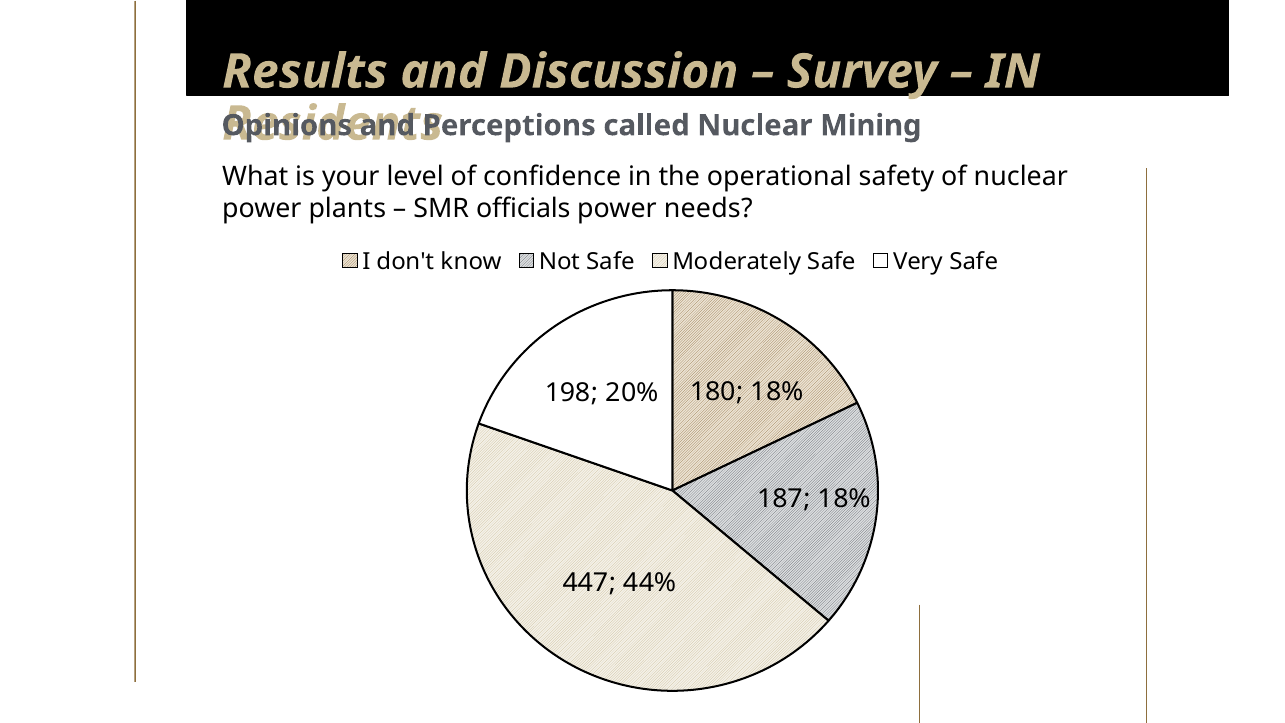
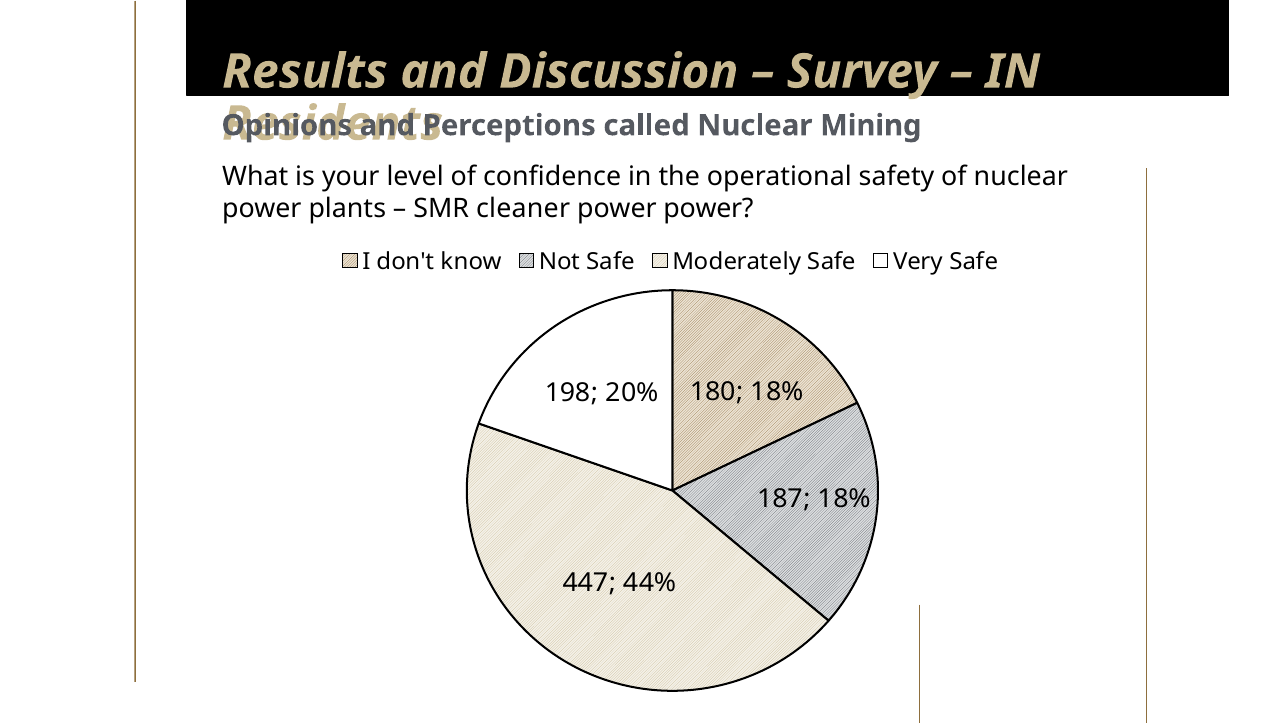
officials: officials -> cleaner (523, 209)
power needs: needs -> power (708, 209)
